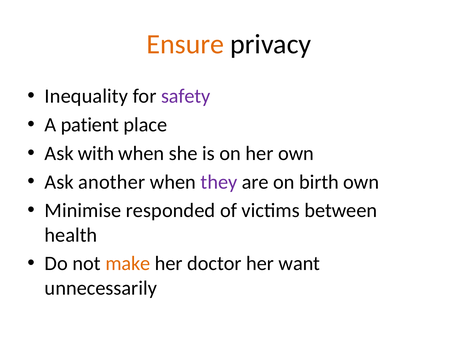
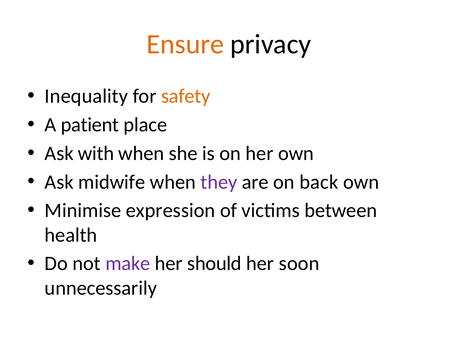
safety colour: purple -> orange (186, 96)
another: another -> midwife (112, 182)
birth: birth -> back (319, 182)
responded: responded -> expression (171, 210)
make colour: orange -> purple (128, 263)
doctor: doctor -> should (214, 263)
want: want -> soon (299, 263)
